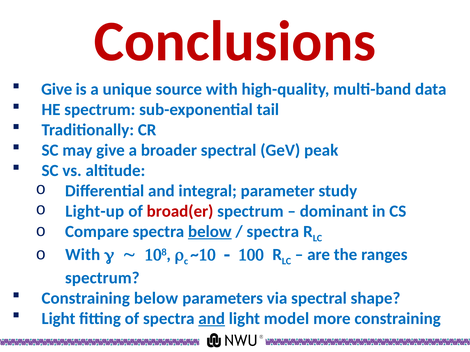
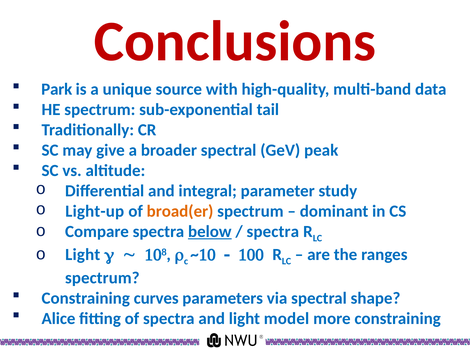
Give: Give -> Park (57, 89)
broad(er colour: red -> orange (180, 212)
With: With -> Light (83, 255)
Constraining below: below -> curves (156, 299)
Light: Light -> Alice (58, 319)
and underline: present -> none (212, 319)
